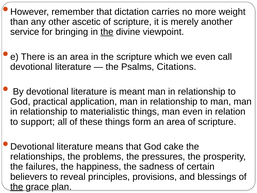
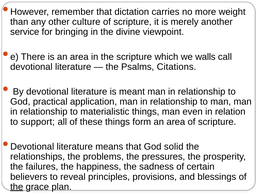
ascetic: ascetic -> culture (86, 22)
the underline: present -> none (107, 32)
we even: even -> walls (205, 57)
cake: cake -> solid (174, 146)
